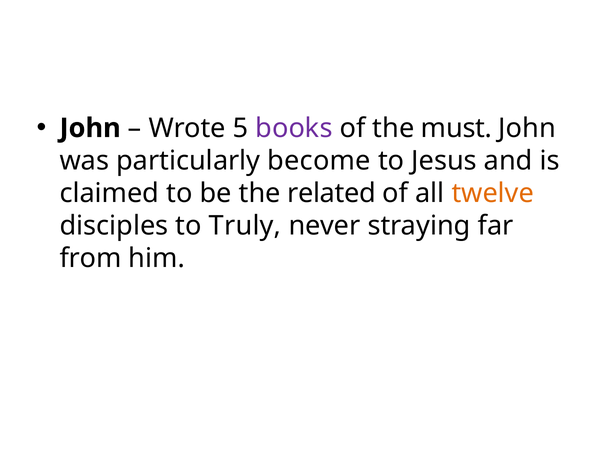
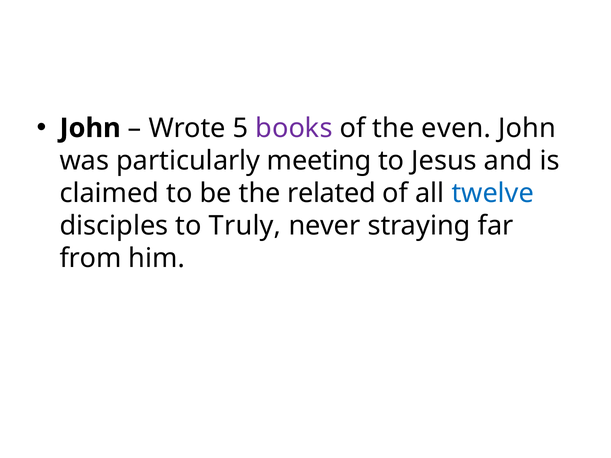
must: must -> even (456, 128)
become: become -> meeting (319, 161)
twelve colour: orange -> blue (493, 193)
